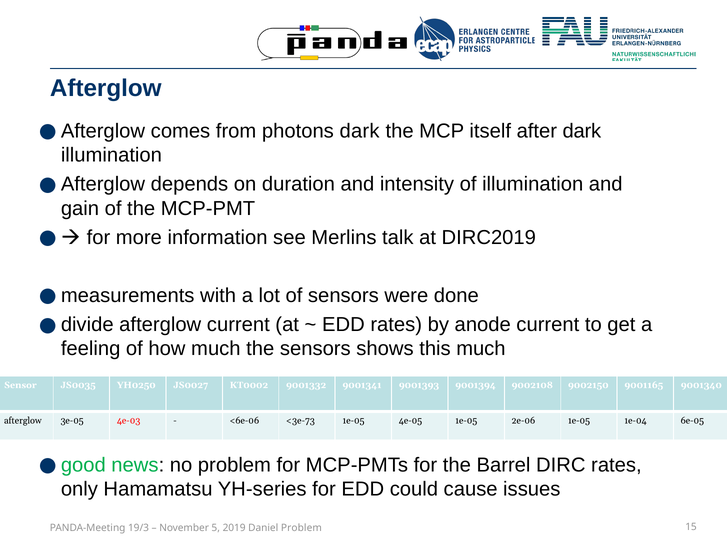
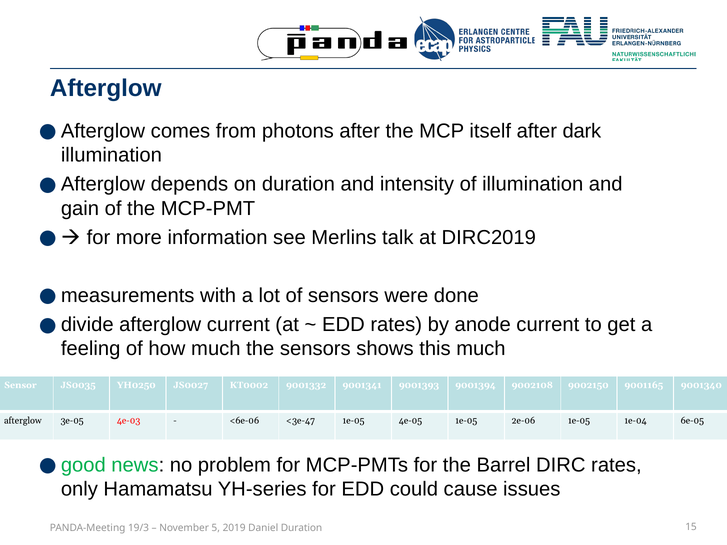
photons dark: dark -> after (360, 131)
<3e-73: <3e-73 -> <3e-47 (300, 421)
Daniel Problem: Problem -> Duration (302, 528)
